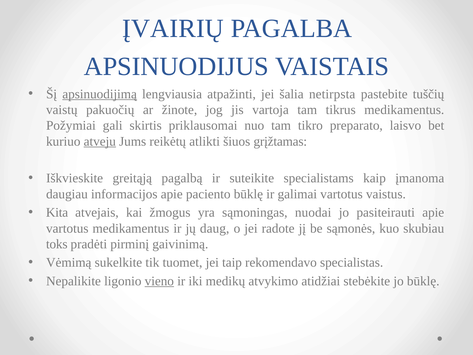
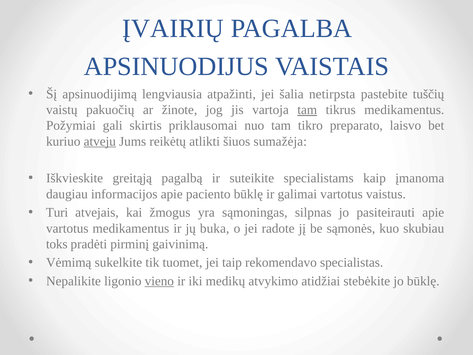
apsinuodijimą underline: present -> none (100, 94)
tam underline: none -> present (307, 110)
grįžtamas: grįžtamas -> sumažėja (280, 141)
Kita: Kita -> Turi (57, 212)
nuodai: nuodai -> silpnas (313, 212)
daug: daug -> buka (215, 228)
